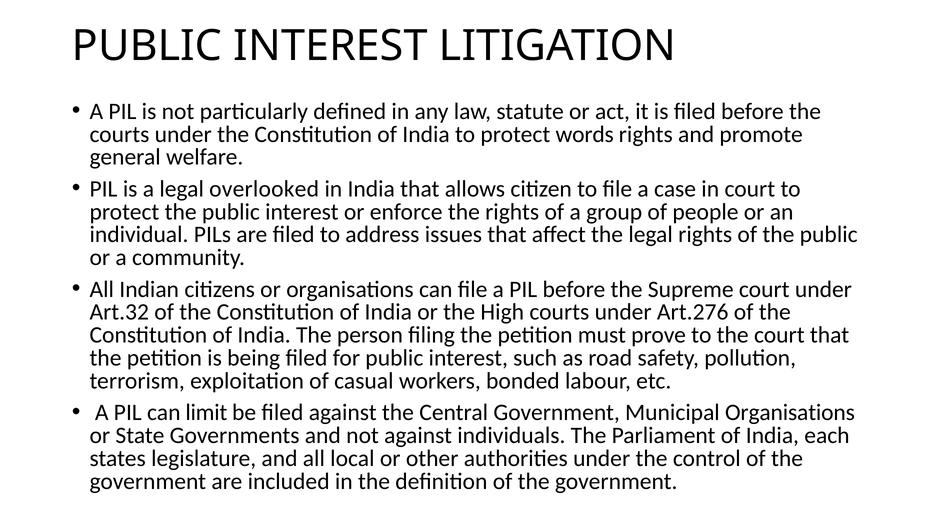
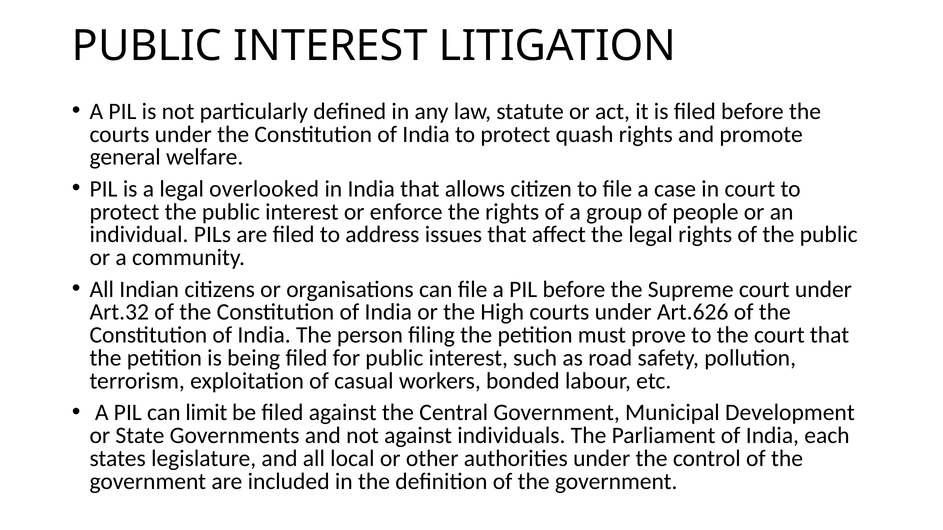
words: words -> quash (585, 134)
Art.276: Art.276 -> Art.626 (693, 312)
Municipal Organisations: Organisations -> Development (790, 413)
